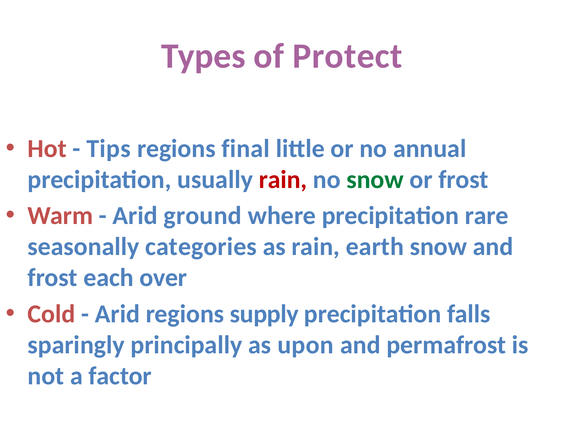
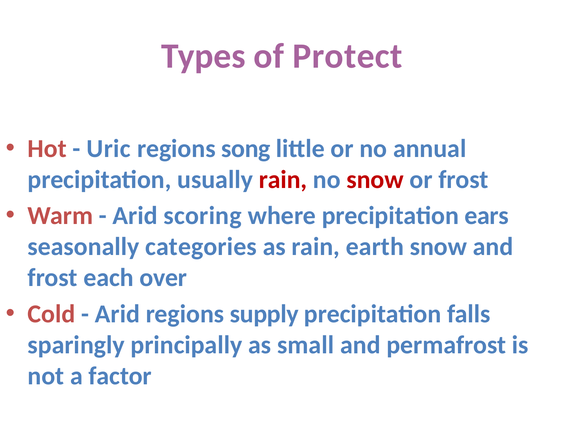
Tips: Tips -> Uric (109, 148)
final: final -> song (246, 148)
snow colour: green -> red (375, 179)
ground: ground -> scoring (203, 216)
rare: rare -> ears (487, 216)
upon: upon -> small (306, 345)
